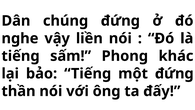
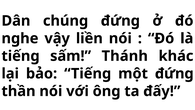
Phong: Phong -> Thánh (125, 56)
